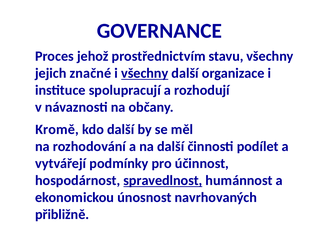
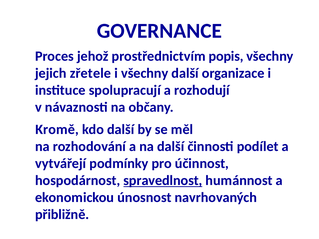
stavu: stavu -> popis (226, 56)
značné: značné -> zřetele (90, 73)
všechny underline: present -> none (145, 73)
